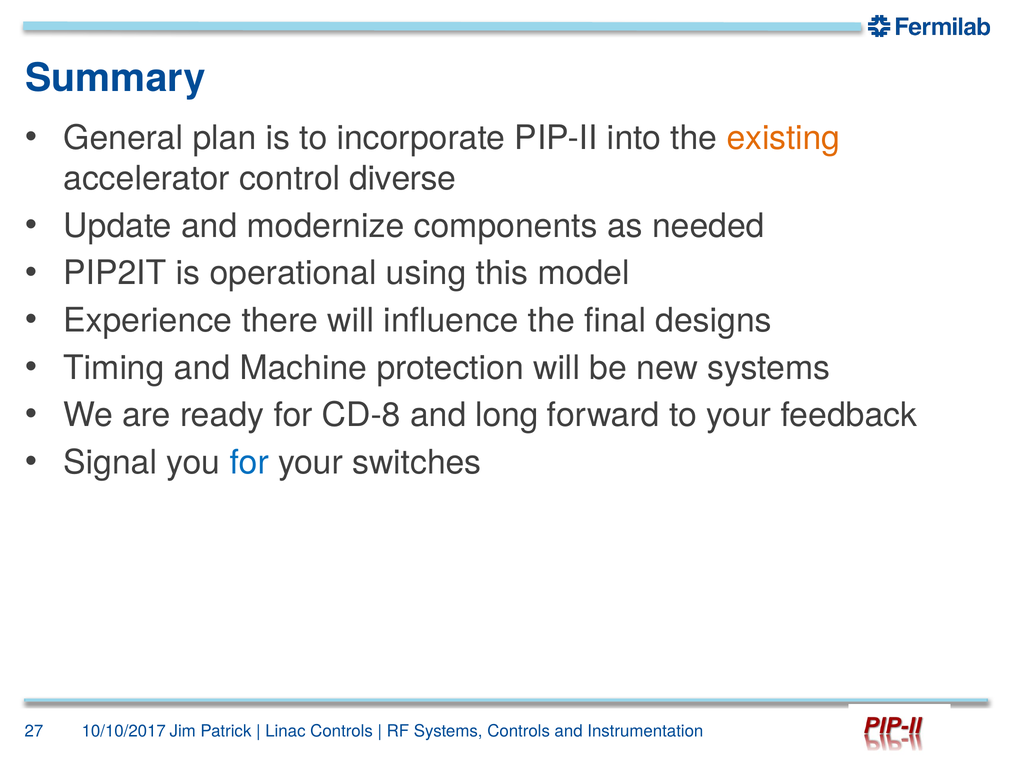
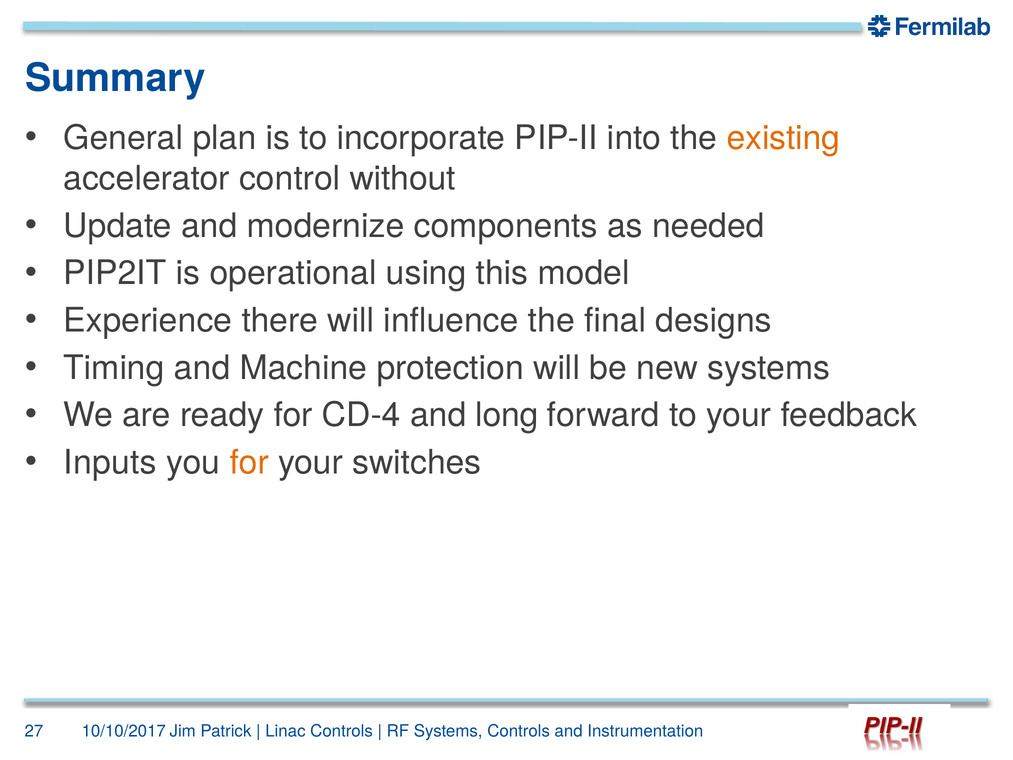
diverse: diverse -> without (403, 179)
CD-8: CD-8 -> CD-4 (361, 415)
Signal: Signal -> Inputs (110, 462)
for colour: blue -> orange (249, 462)
